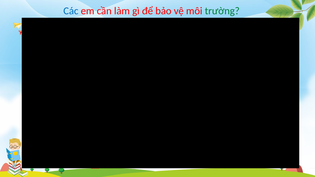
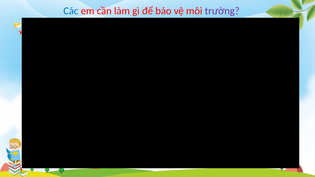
trường colour: green -> purple (222, 11)
